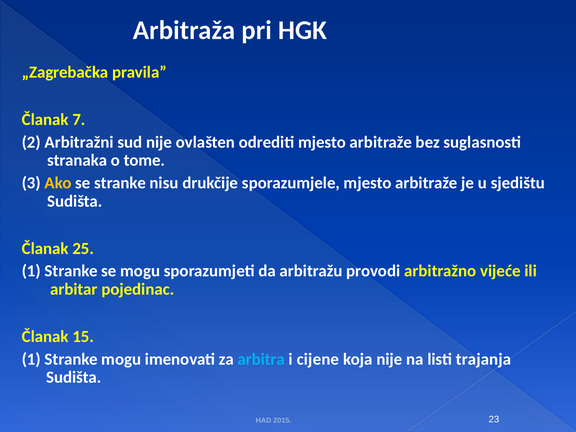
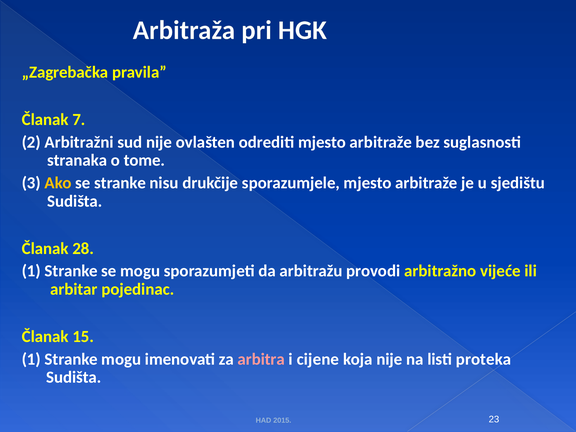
25: 25 -> 28 (83, 248)
arbitra colour: light blue -> pink (261, 359)
trajanja: trajanja -> proteka (484, 359)
